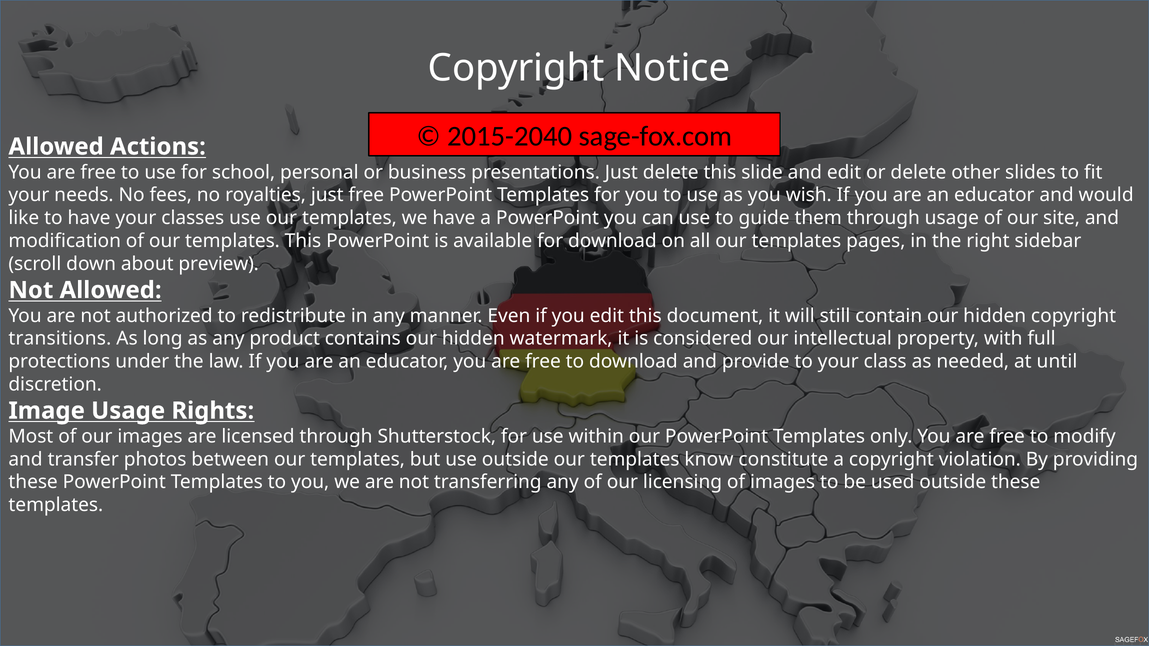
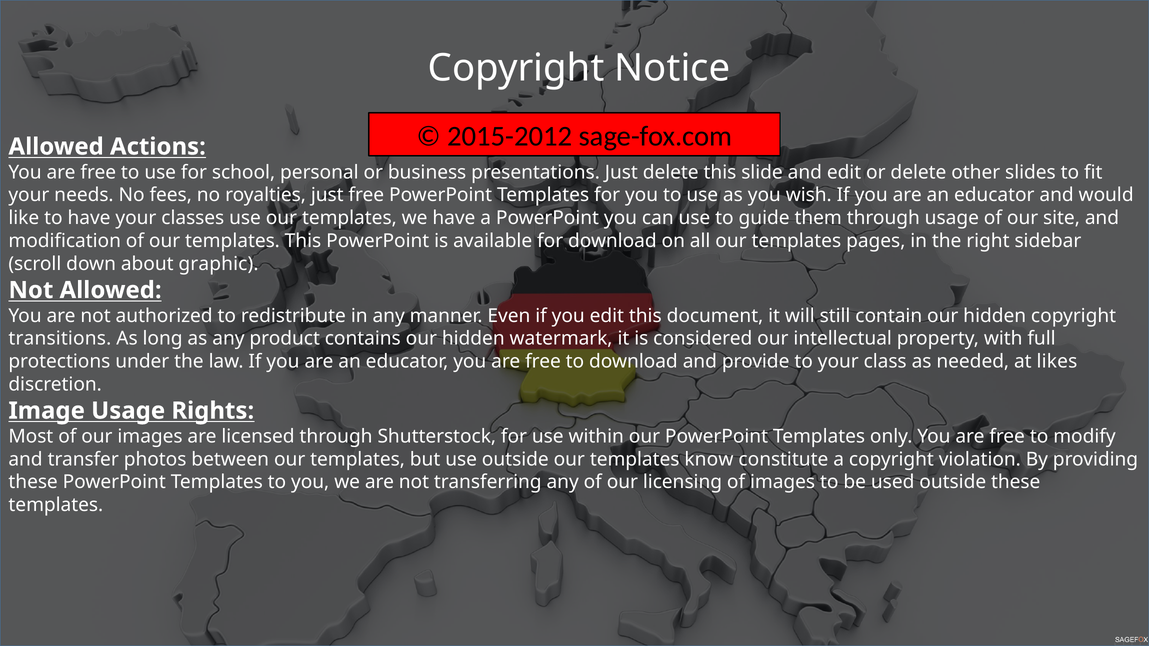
2015-2040: 2015-2040 -> 2015-2012 (510, 136)
preview: preview -> graphic (218, 264)
until: until -> likes (1057, 362)
